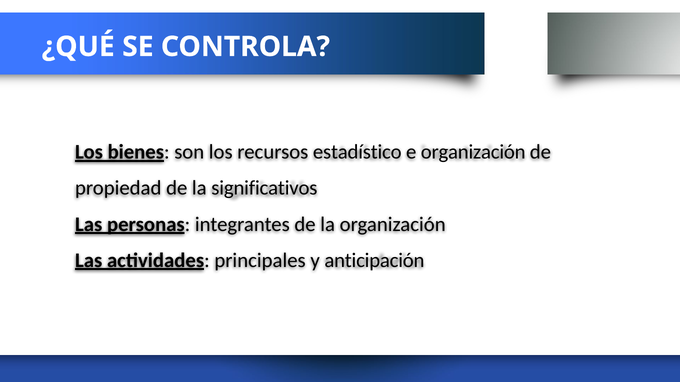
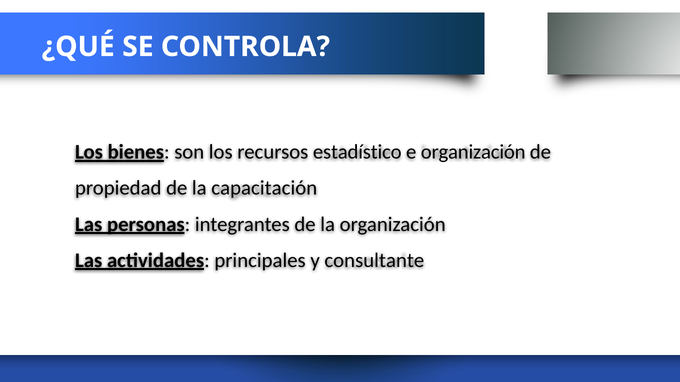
significativos: significativos -> capacitación (264, 188)
anticipación: anticipación -> consultante (374, 261)
